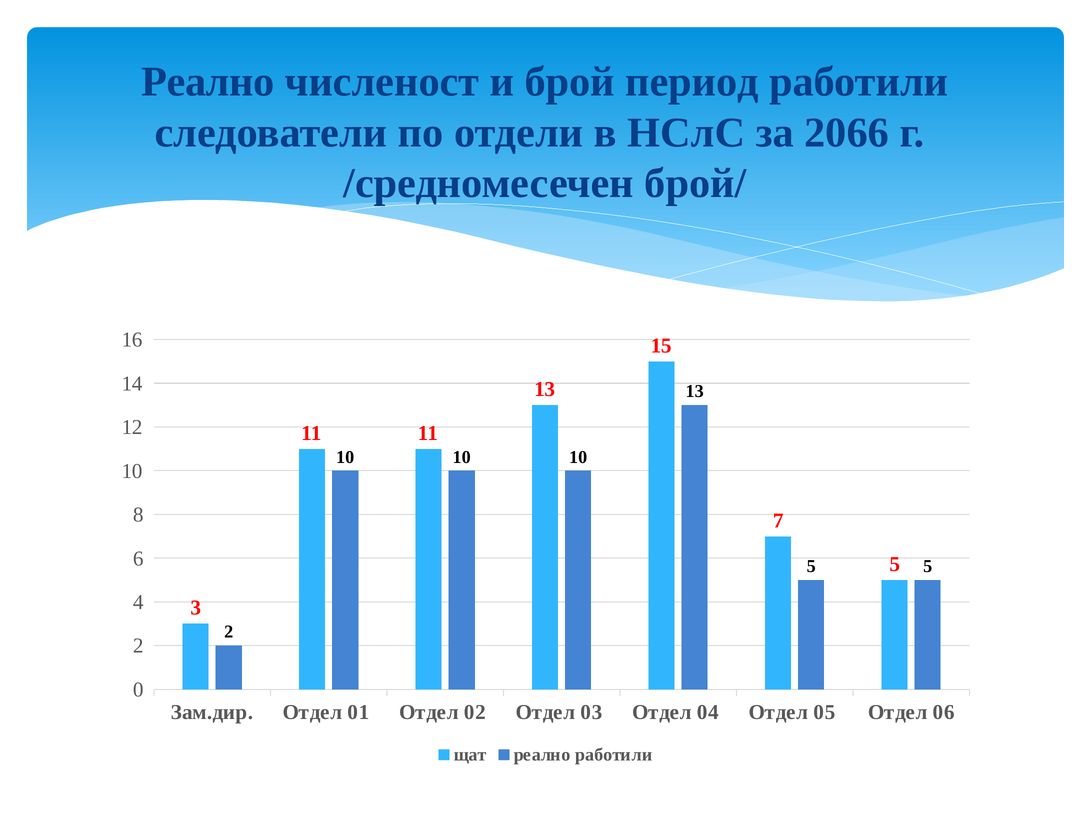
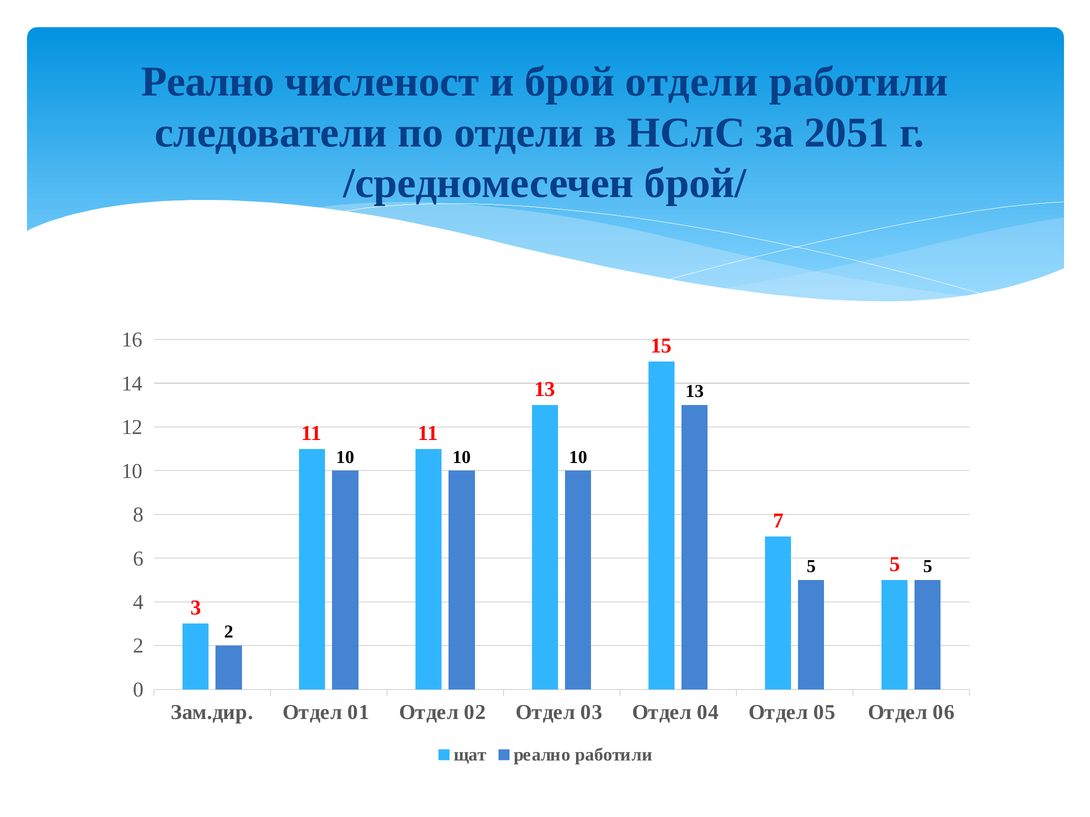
брой период: период -> отдели (692, 82)
2066: 2066 -> 2051 (847, 133)
